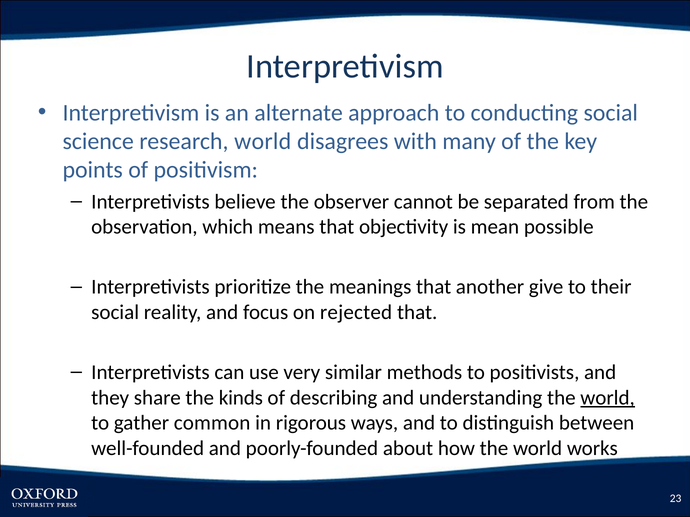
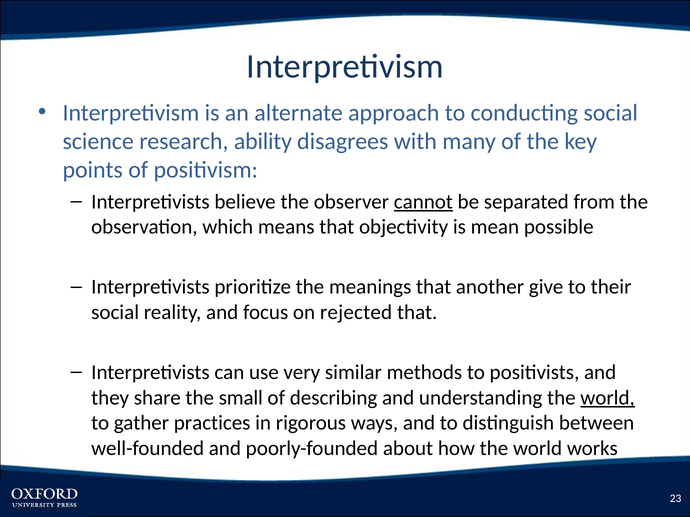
research world: world -> ability (263, 141)
cannot underline: none -> present (423, 202)
kinds: kinds -> small (241, 398)
common: common -> practices (212, 423)
